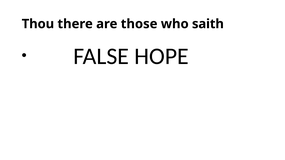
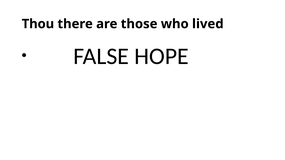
saith: saith -> lived (208, 24)
